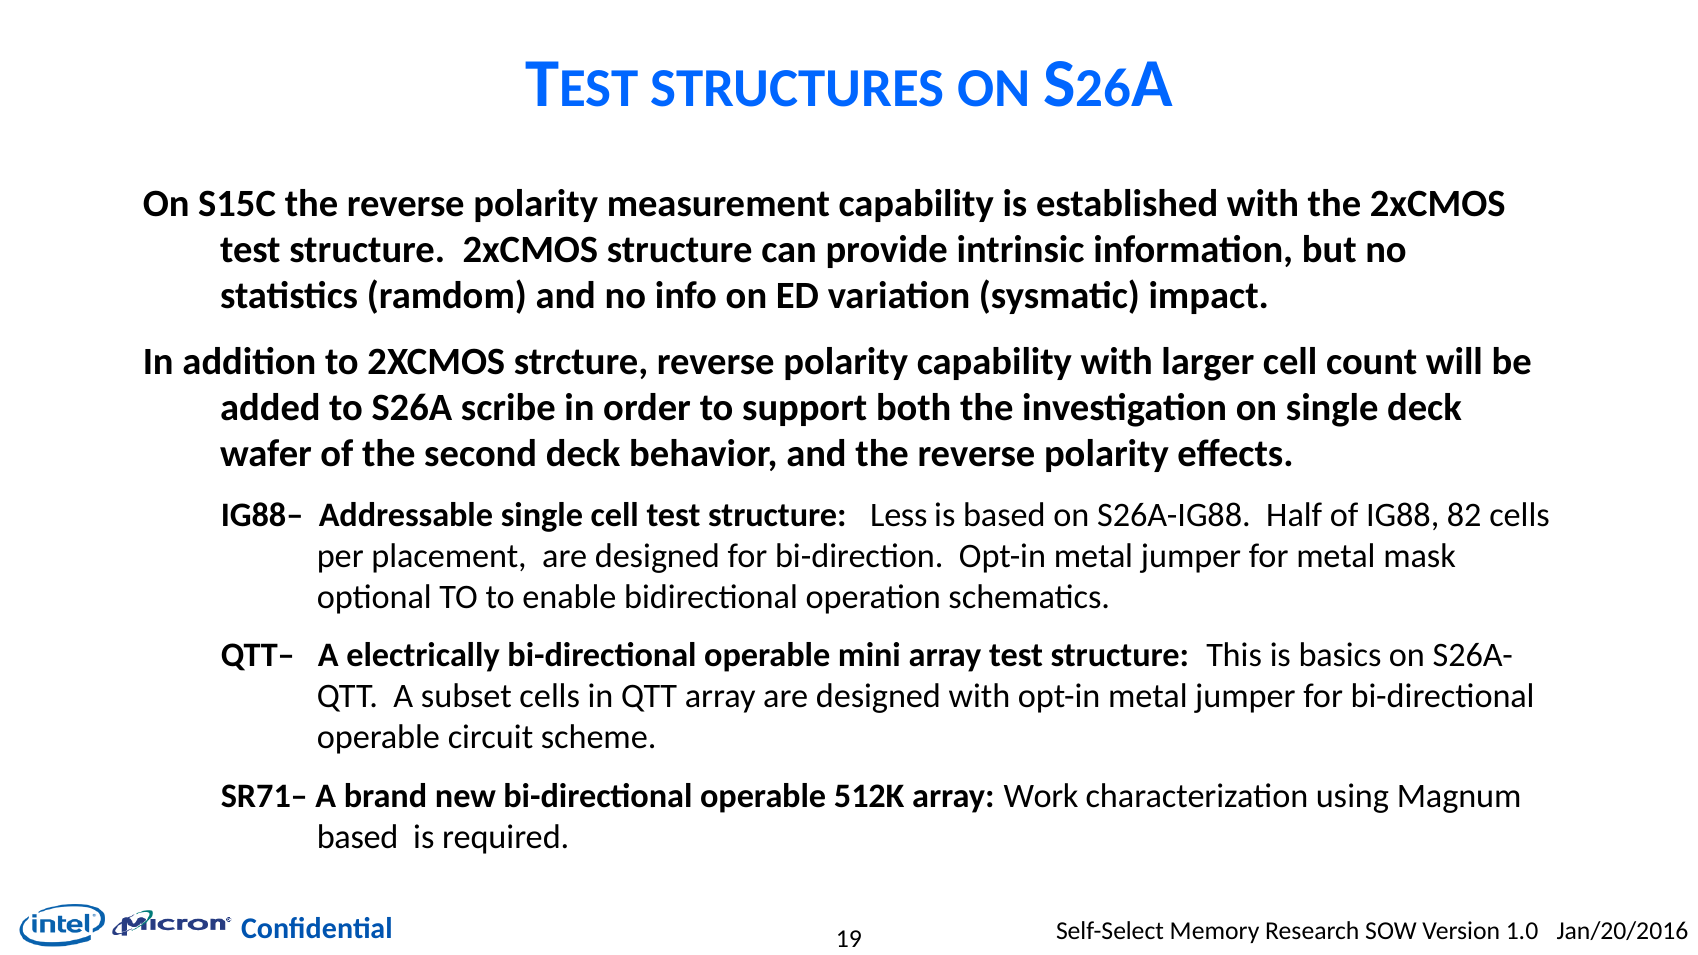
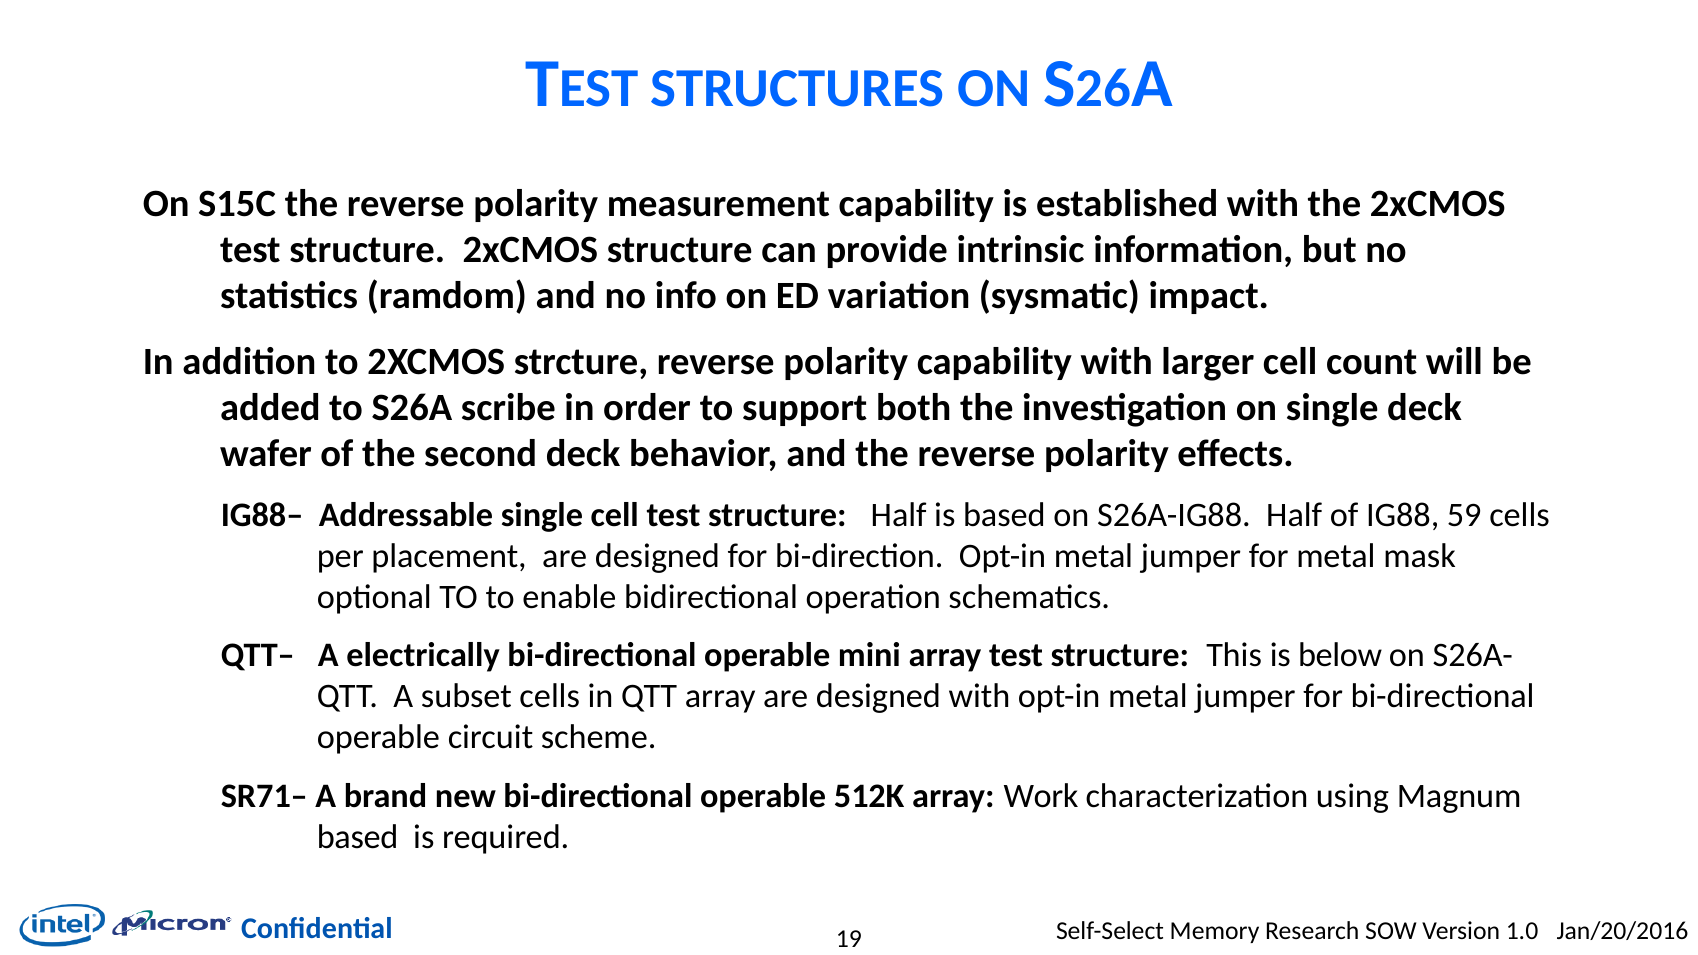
structure Less: Less -> Half (899, 515)
82: 82 -> 59 (1464, 515)
basics: basics -> below (1340, 655)
